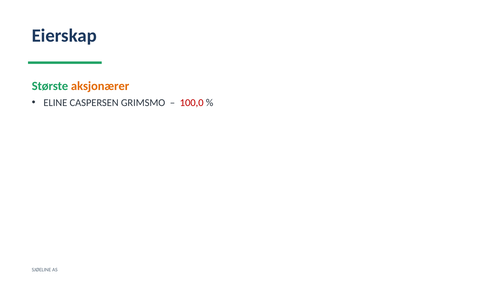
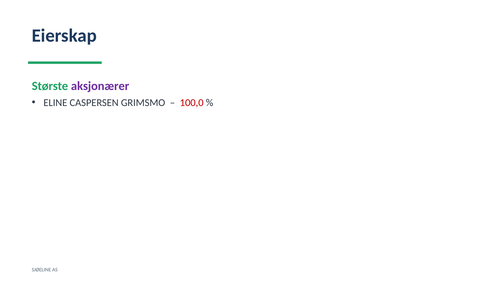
aksjonærer colour: orange -> purple (100, 86)
